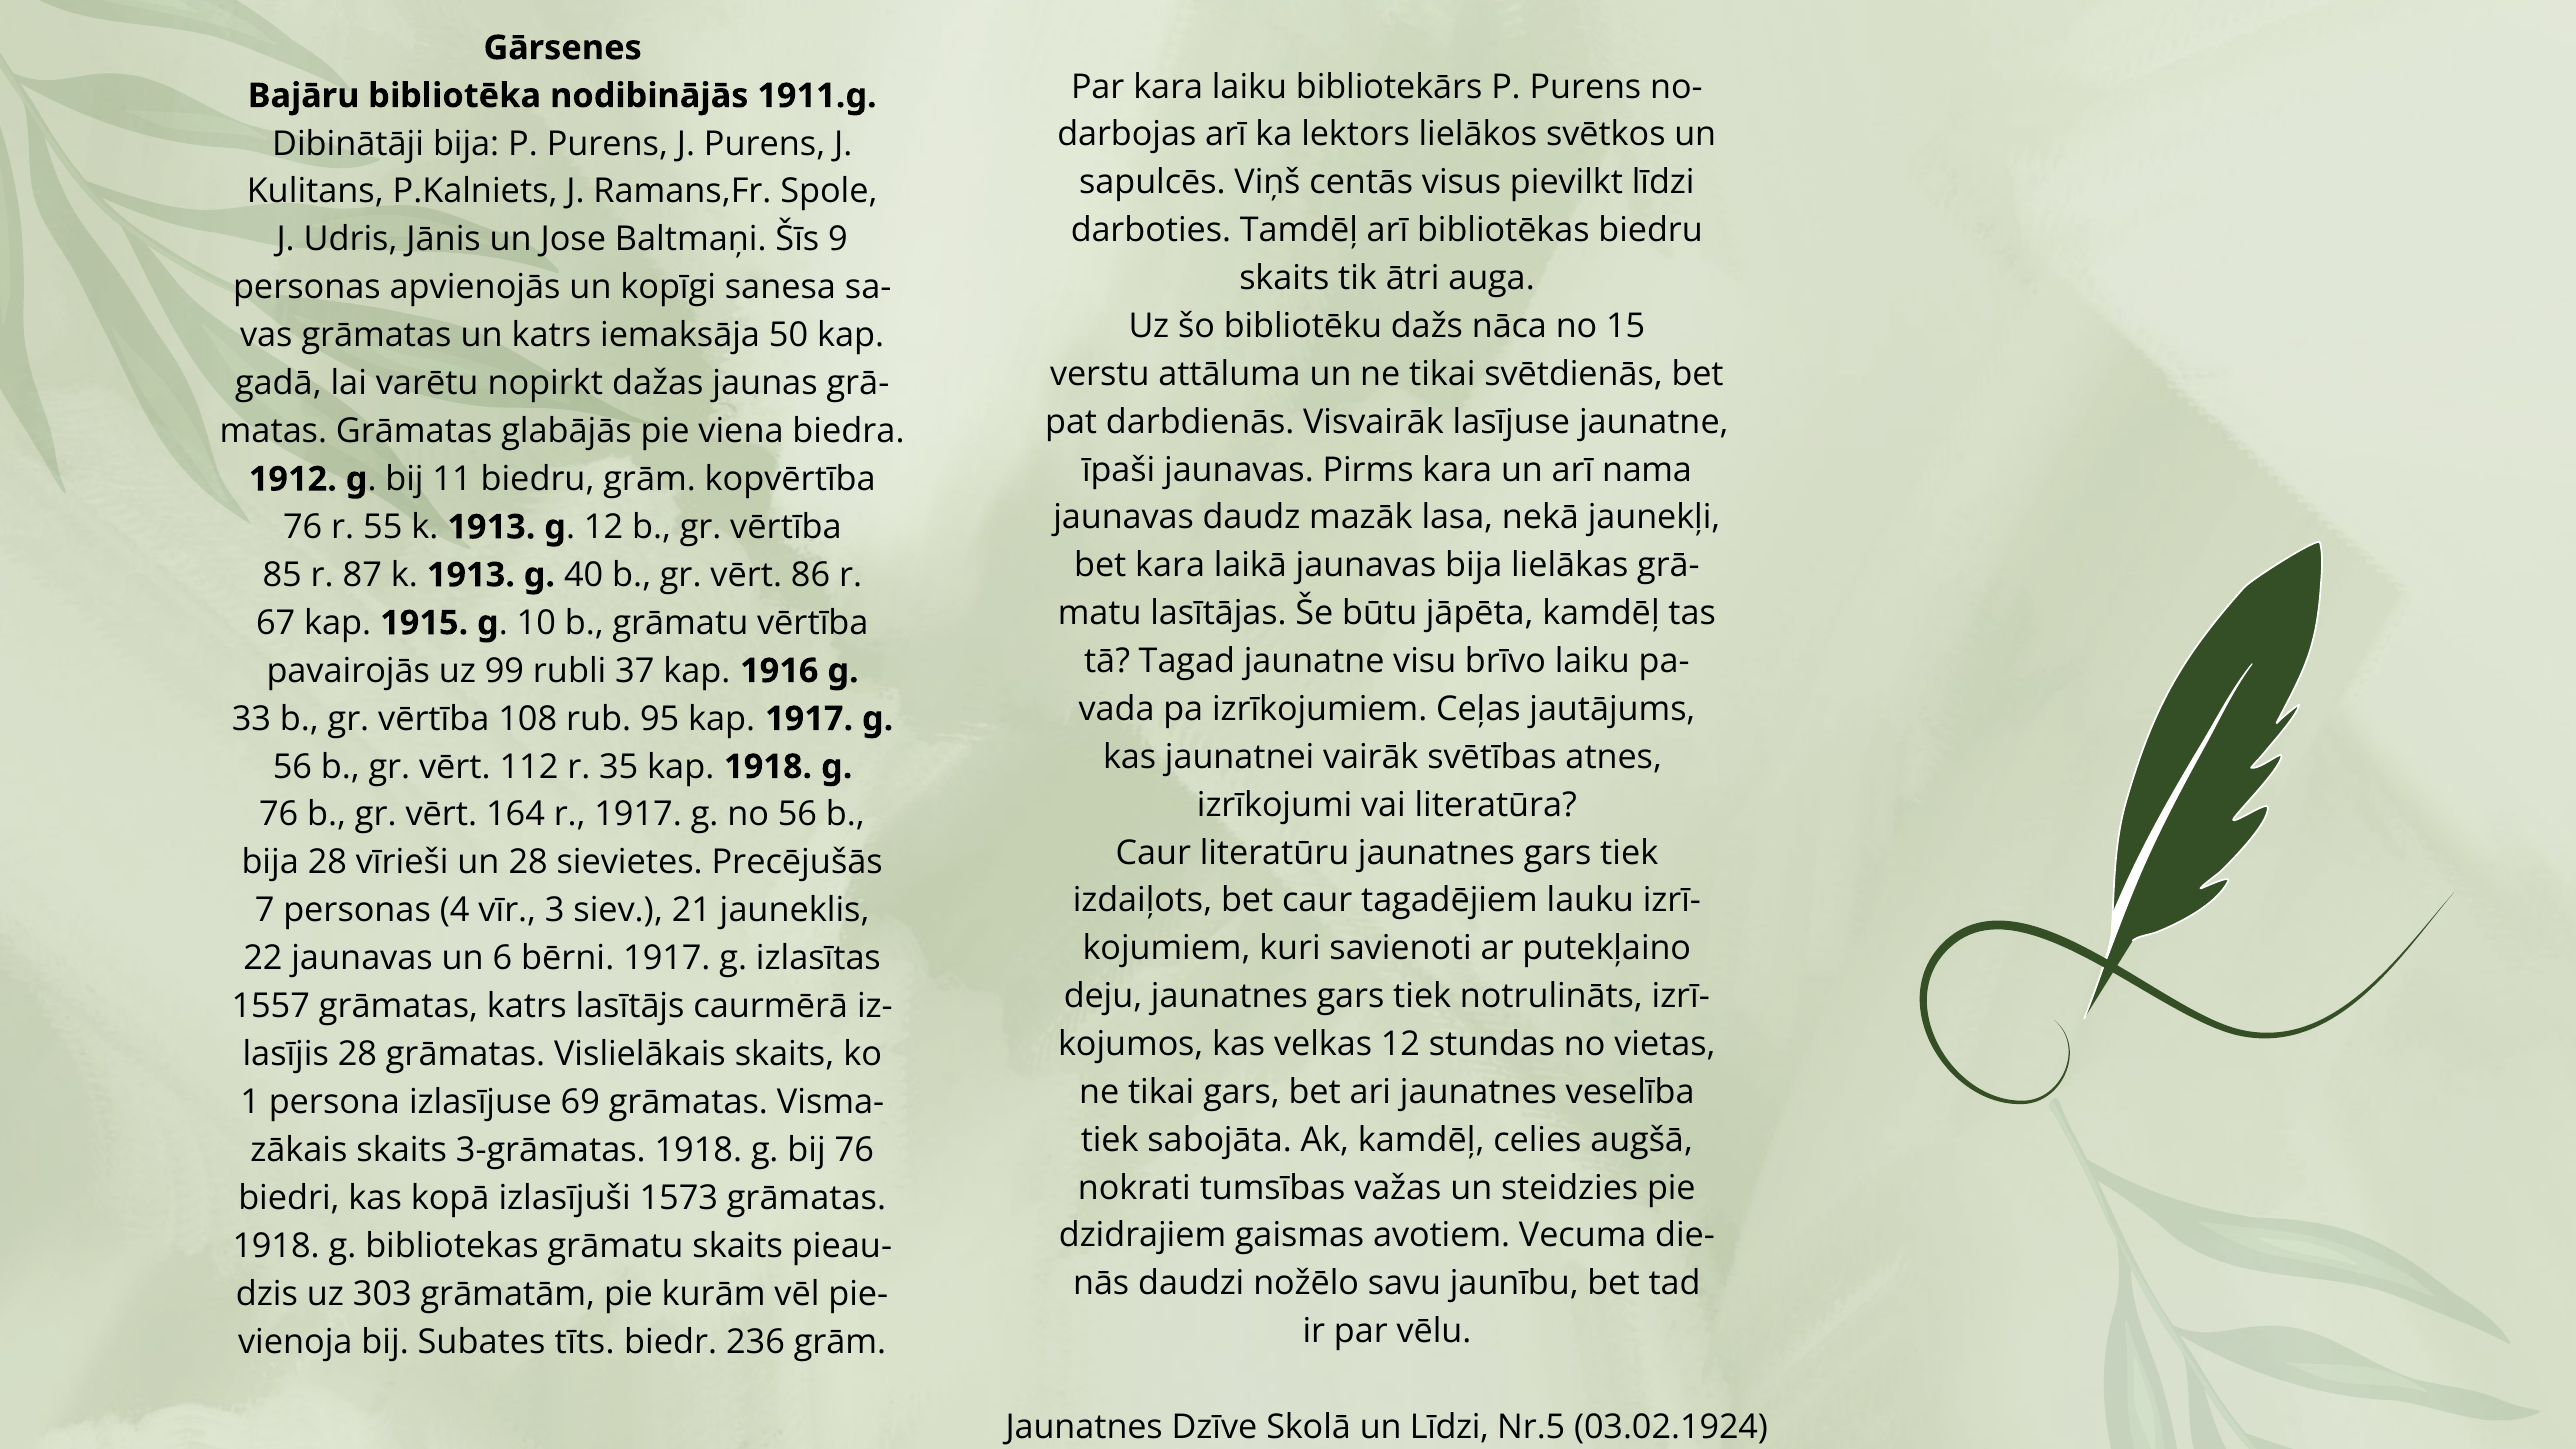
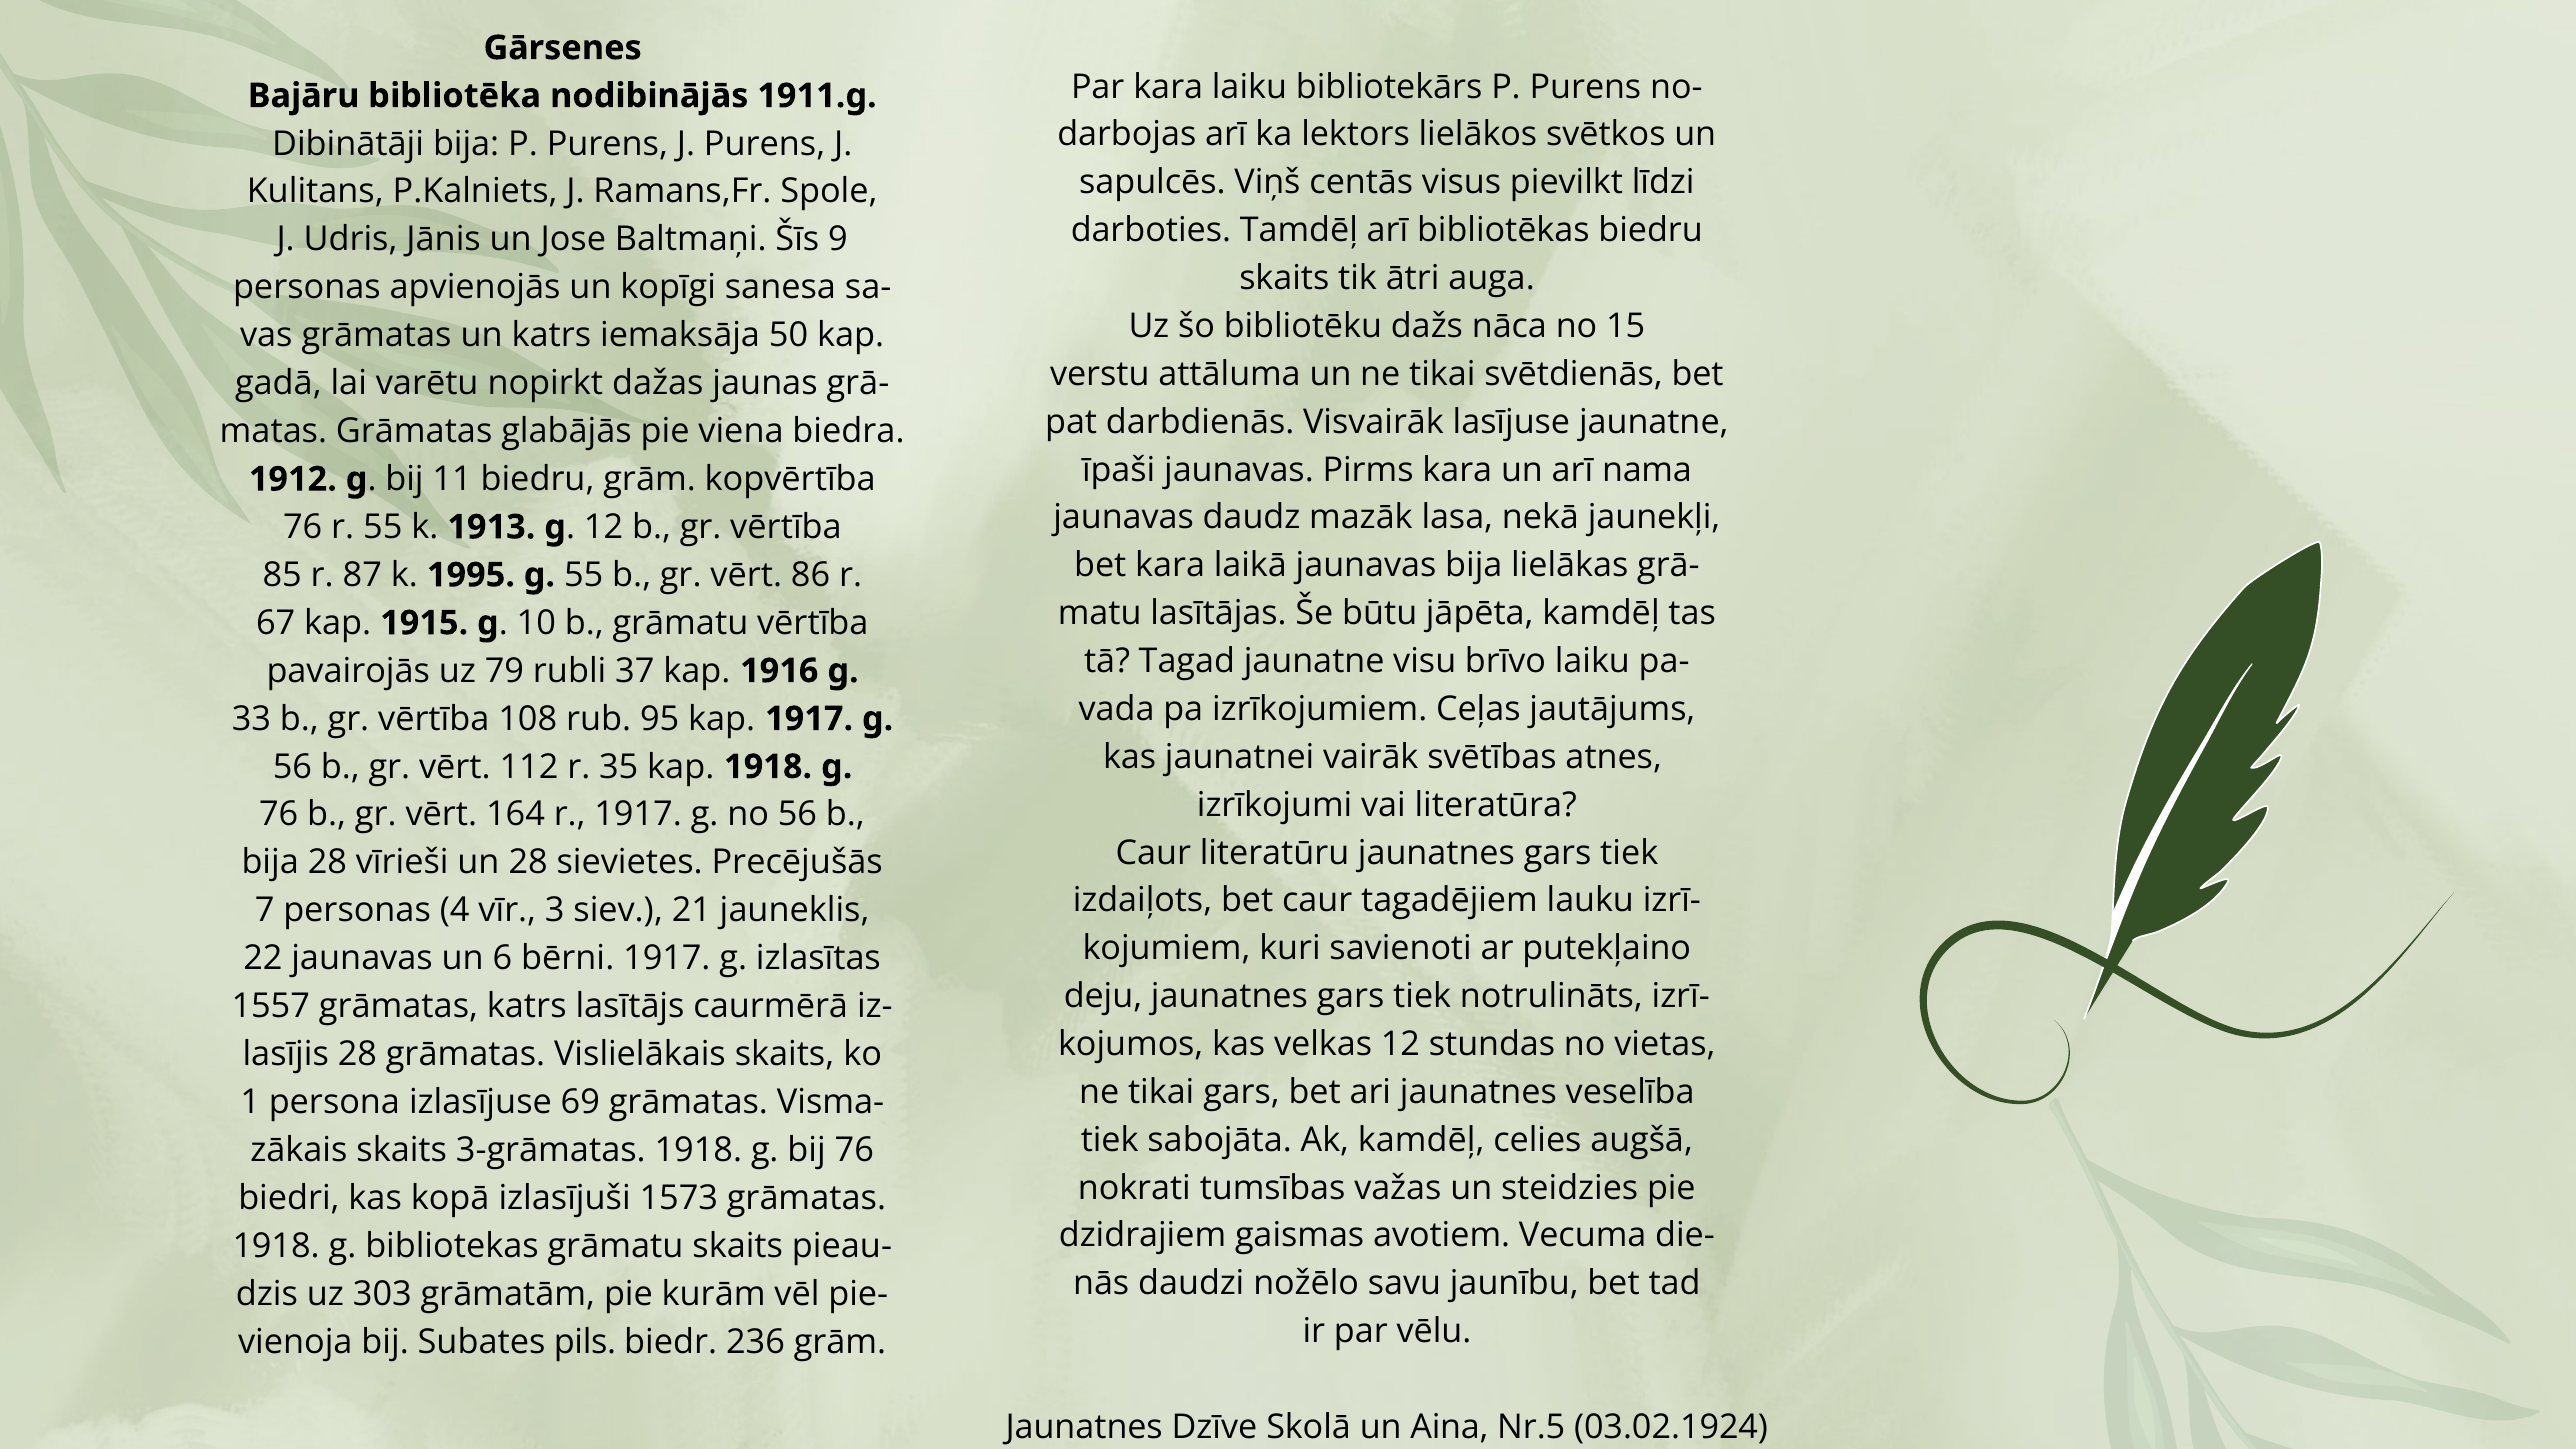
87 k 1913: 1913 -> 1995 (471, 575)
g 40: 40 -> 55 (584, 575)
99: 99 -> 79 (504, 671)
tīts: tīts -> pils (585, 1342)
un Līdzi: Līdzi -> Aina (1449, 1427)
